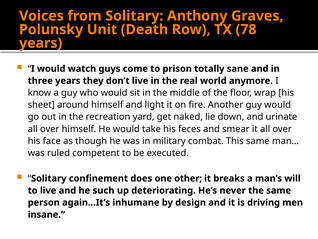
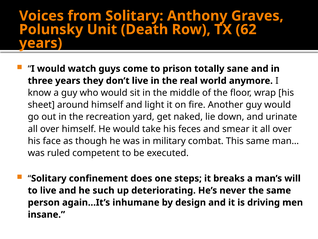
78: 78 -> 62 (246, 29)
other: other -> steps (188, 178)
